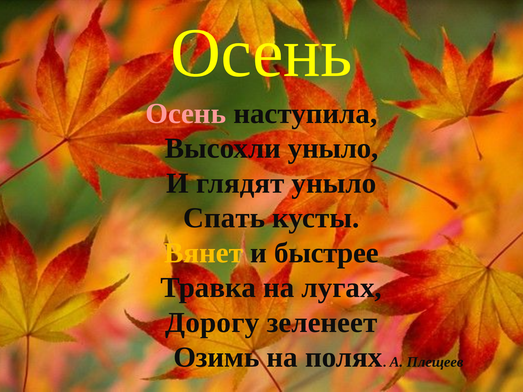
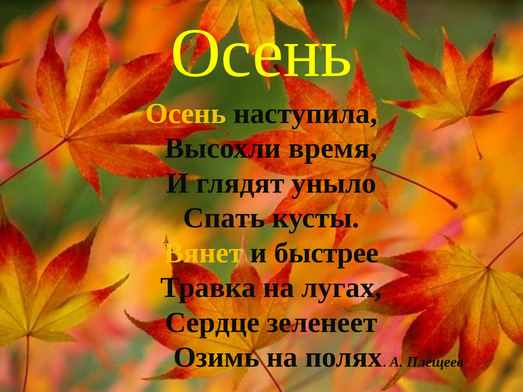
Осень colour: pink -> yellow (186, 114)
Высохли уныло: уныло -> время (333, 148)
Дорогу: Дорогу -> Сердце (212, 323)
